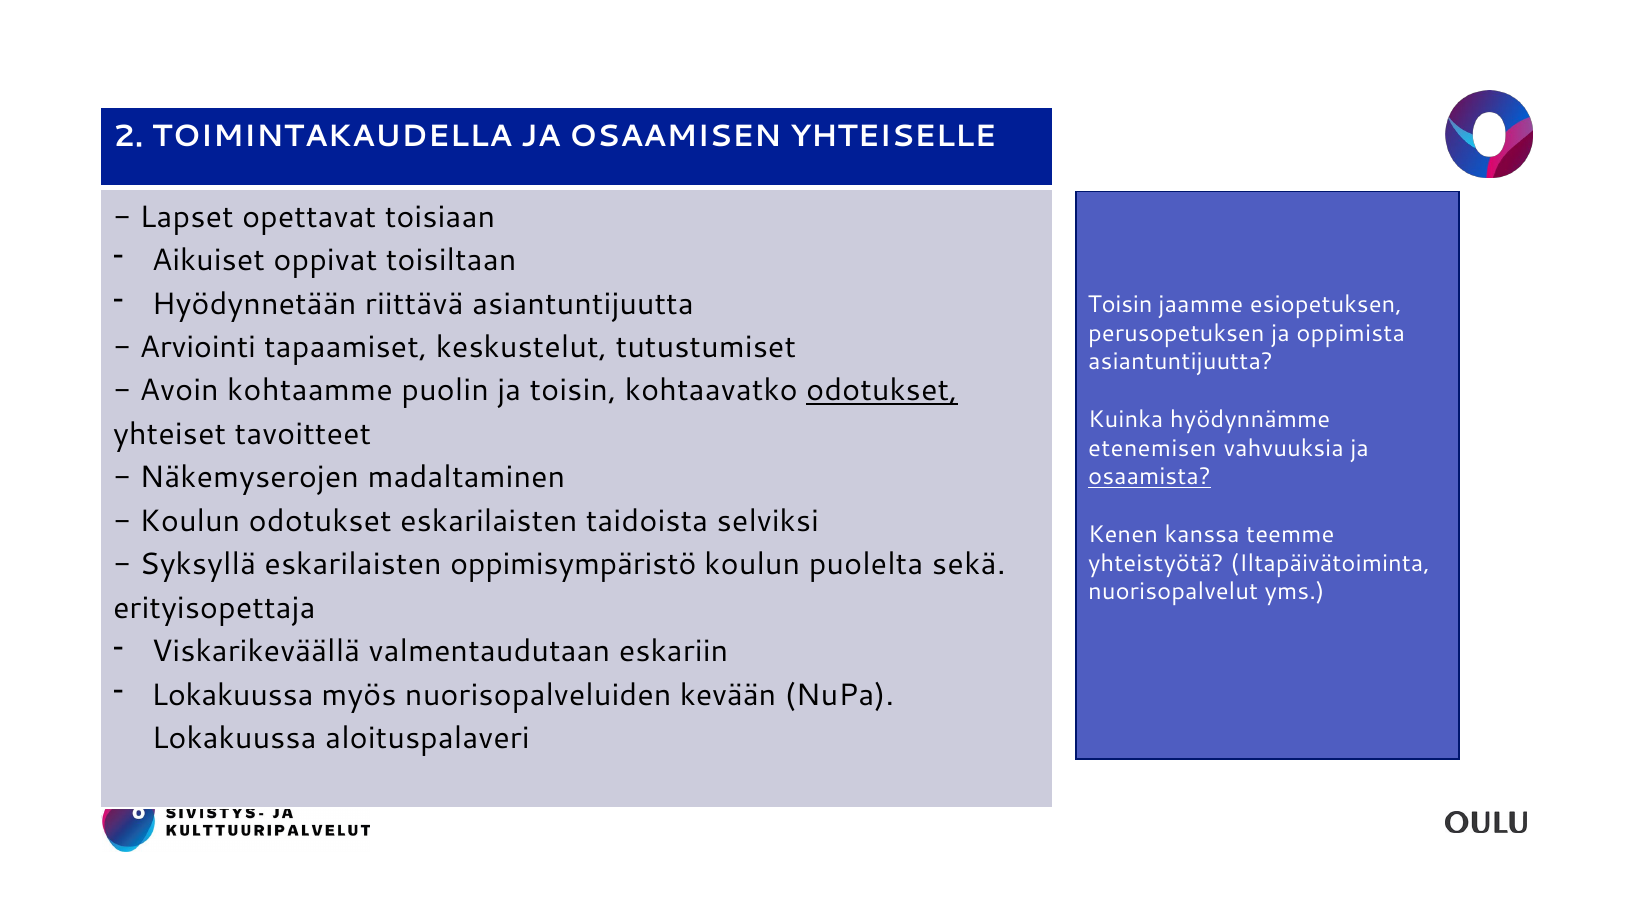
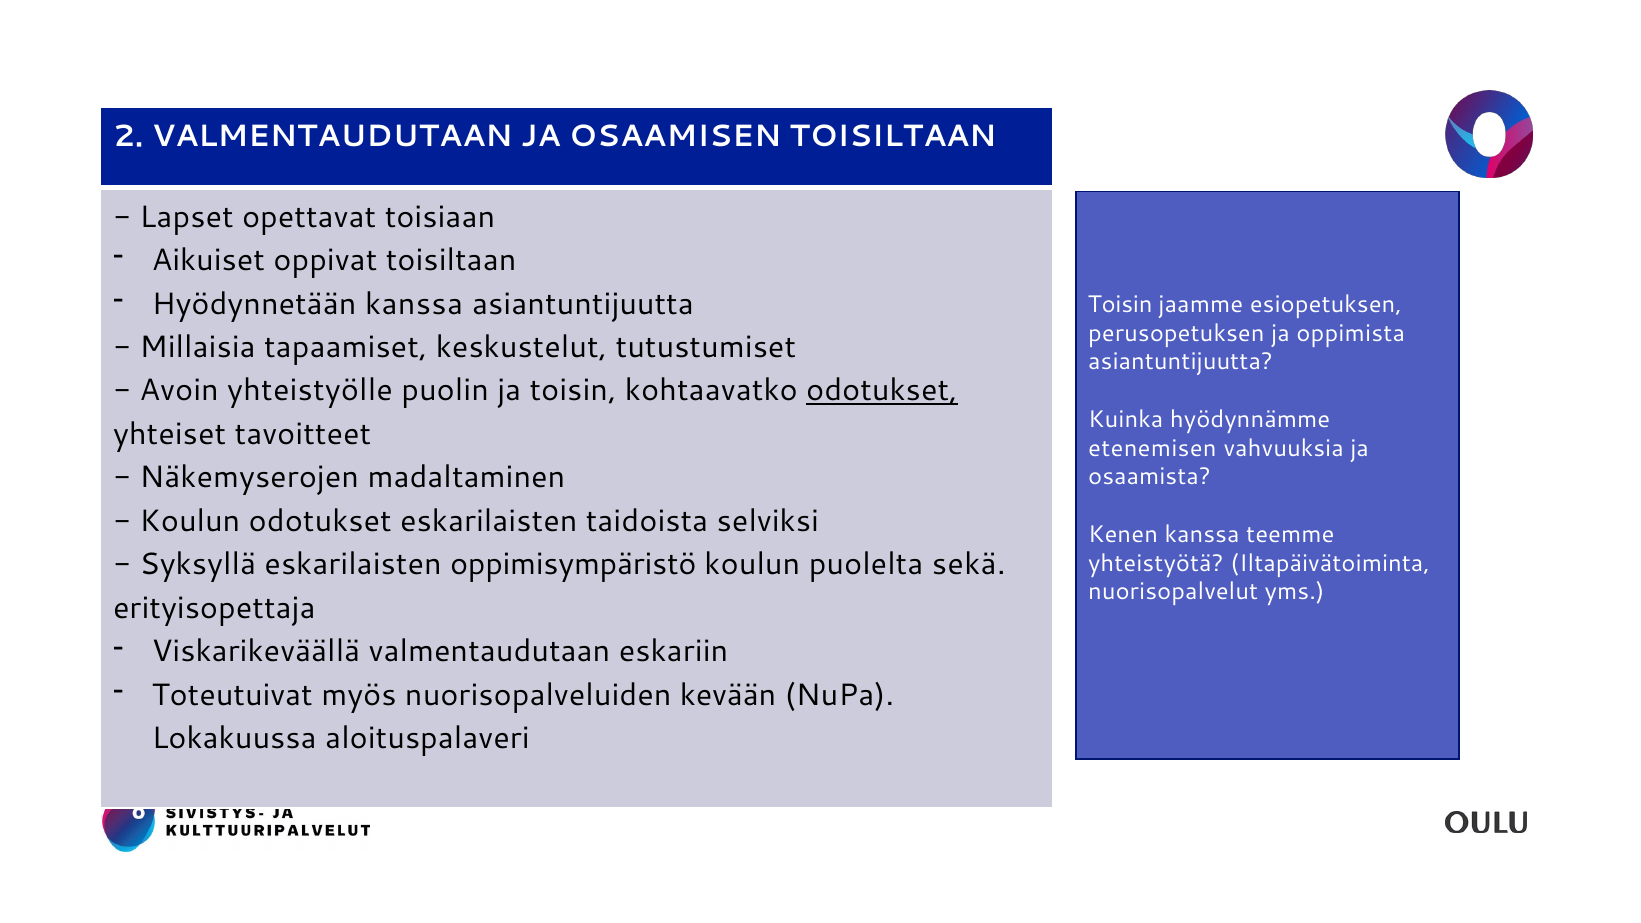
2 TOIMINTAKAUDELLA: TOIMINTAKAUDELLA -> VALMENTAUDUTAAN (332, 137)
OSAAMISEN YHTEISELLE: YHTEISELLE -> TOISILTAAN (893, 137)
Hyödynnetään riittävä: riittävä -> kanssa (414, 304)
Arviointi: Arviointi -> Millaisia (198, 347)
kohtaamme: kohtaamme -> yhteistyölle (310, 391)
osaamista underline: present -> none (1150, 477)
Lokakuussa: Lokakuussa -> Toteutuivat (232, 695)
